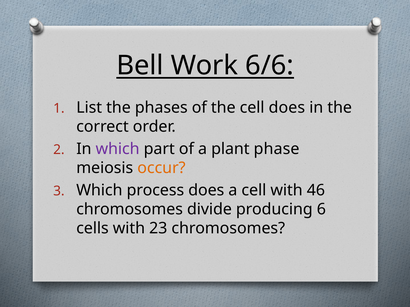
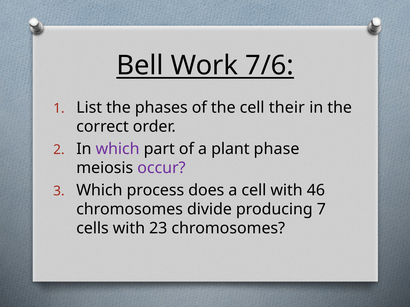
6/6: 6/6 -> 7/6 (270, 66)
cell does: does -> their (287, 108)
occur colour: orange -> purple (161, 168)
6: 6 -> 7 (321, 210)
